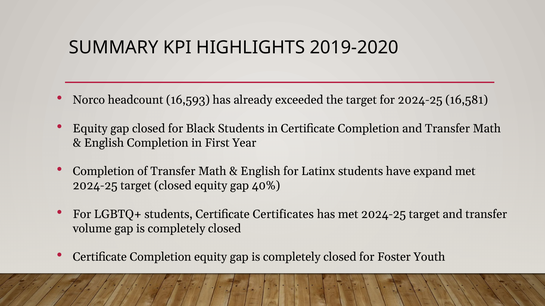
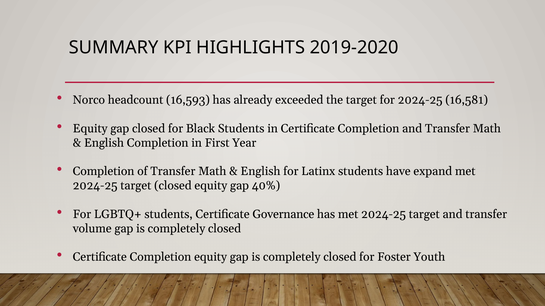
Certificates: Certificates -> Governance (283, 215)
